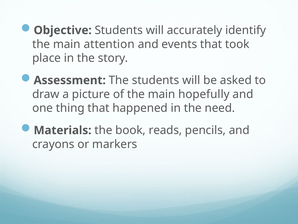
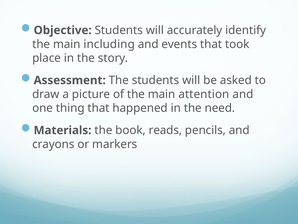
attention: attention -> including (109, 44)
hopefully: hopefully -> attention (204, 94)
